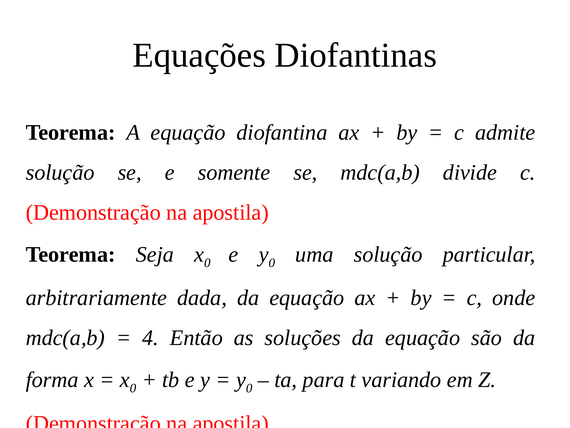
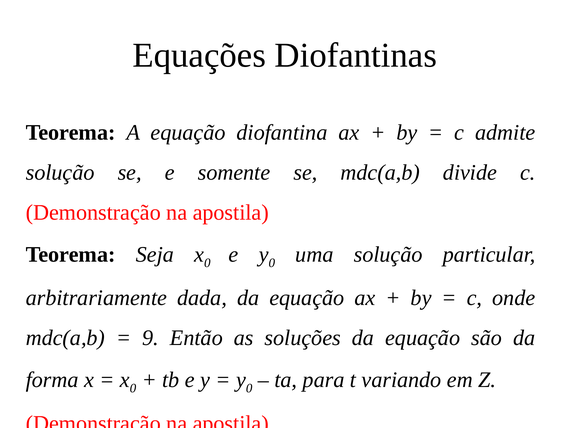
4: 4 -> 9 (151, 338)
